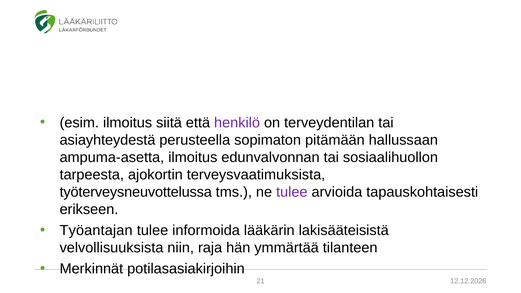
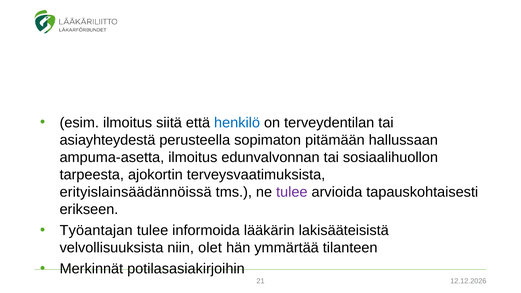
henkilö colour: purple -> blue (237, 123)
työterveysneuvottelussa: työterveysneuvottelussa -> erityislainsäädännöissä (136, 192)
raja: raja -> olet (210, 248)
